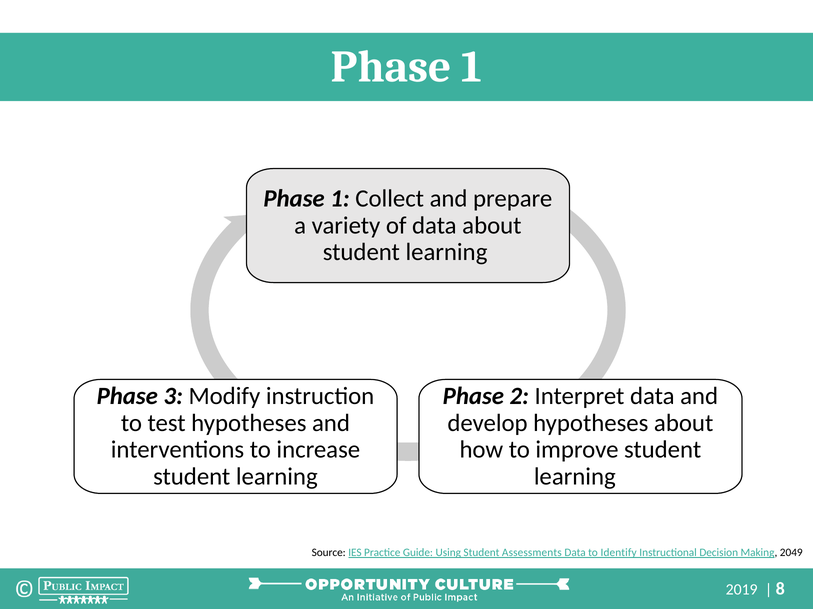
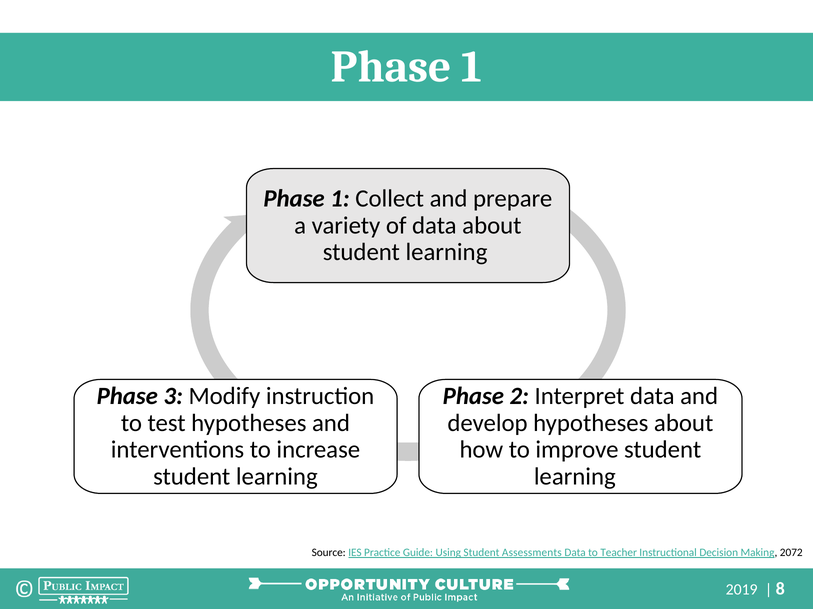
Identify: Identify -> Teacher (619, 553)
2049: 2049 -> 2072 (791, 553)
